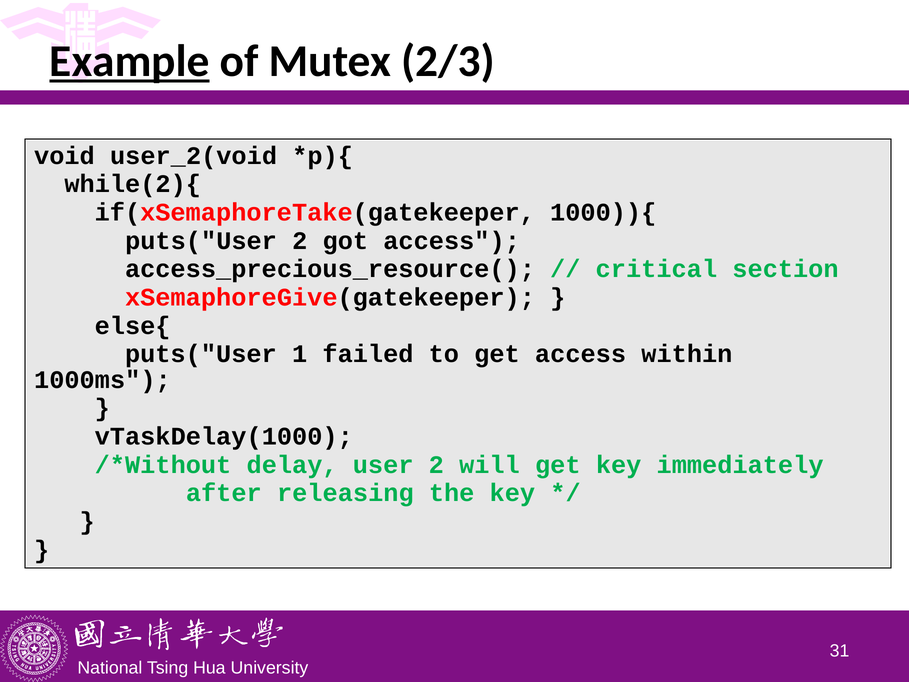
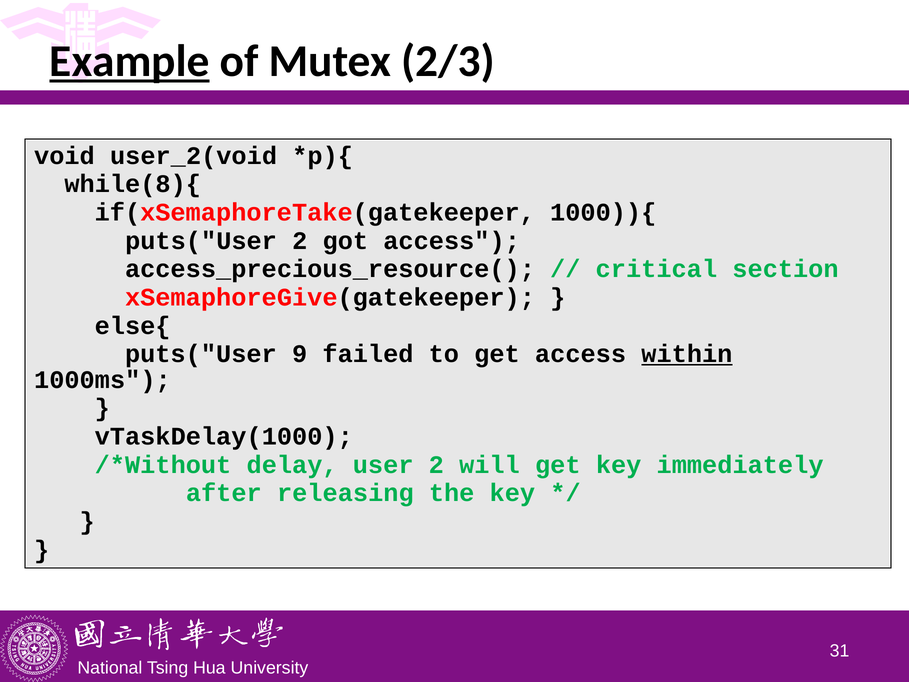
while(2){: while(2){ -> while(8){ (133, 184)
1: 1 -> 9 (300, 354)
within underline: none -> present (687, 354)
